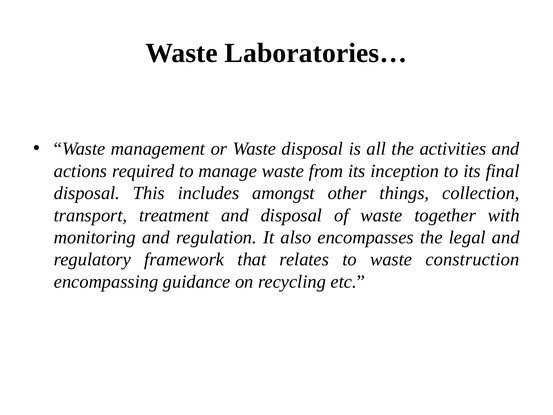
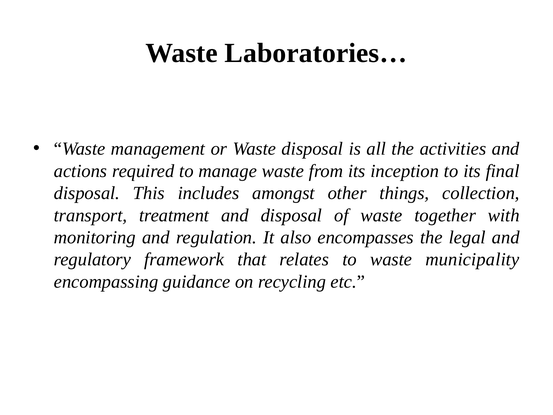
construction: construction -> municipality (472, 259)
